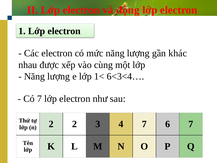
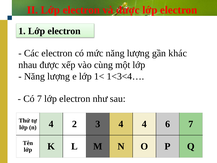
và động: động -> được (128, 10)
6<3<4…: 6<3<4… -> 1<3<4… (125, 76)
n 2: 2 -> 4 (51, 124)
4 7: 7 -> 4 (144, 124)
